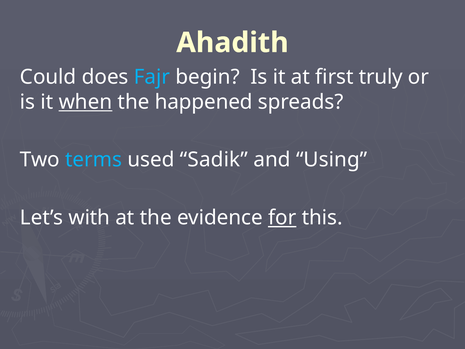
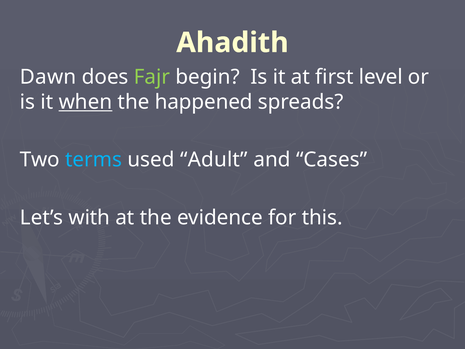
Could: Could -> Dawn (48, 77)
Fajr colour: light blue -> light green (152, 77)
truly: truly -> level (381, 77)
Sadik: Sadik -> Adult (214, 160)
Using: Using -> Cases (332, 160)
for underline: present -> none (282, 218)
